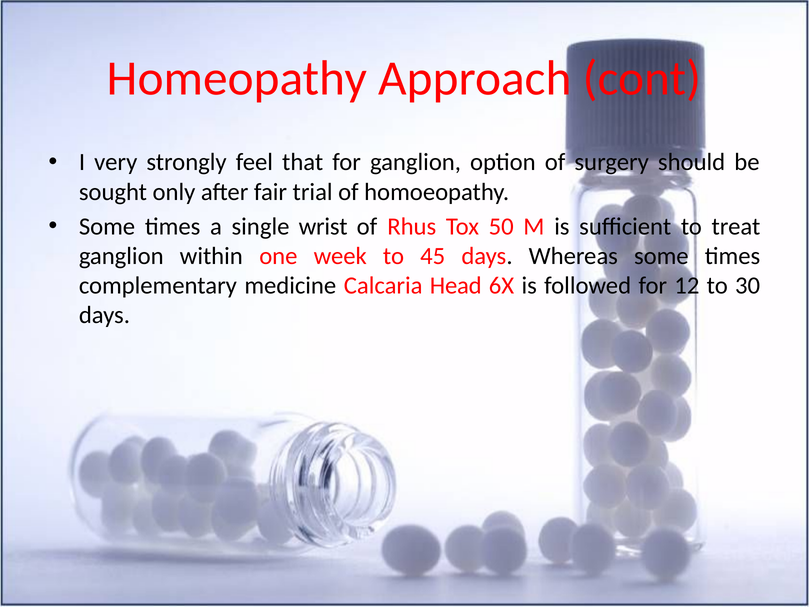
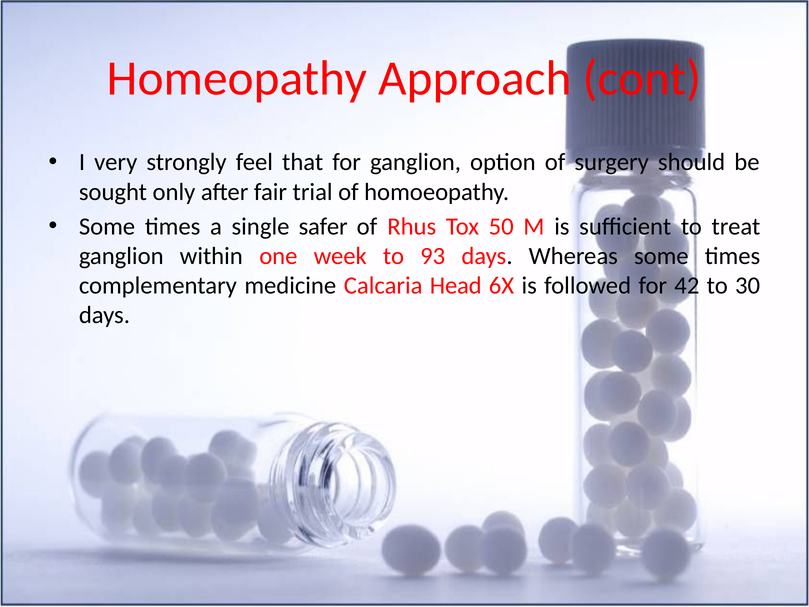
wrist: wrist -> safer (323, 226)
45: 45 -> 93 (433, 256)
12: 12 -> 42 (687, 286)
